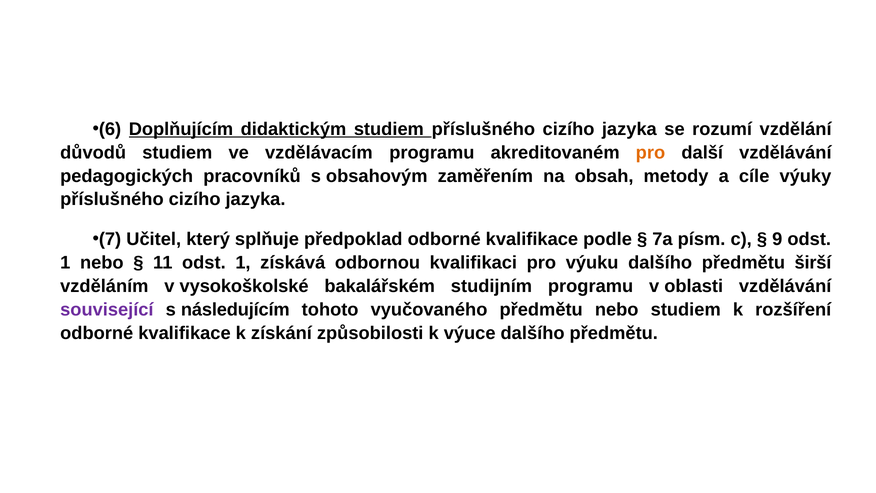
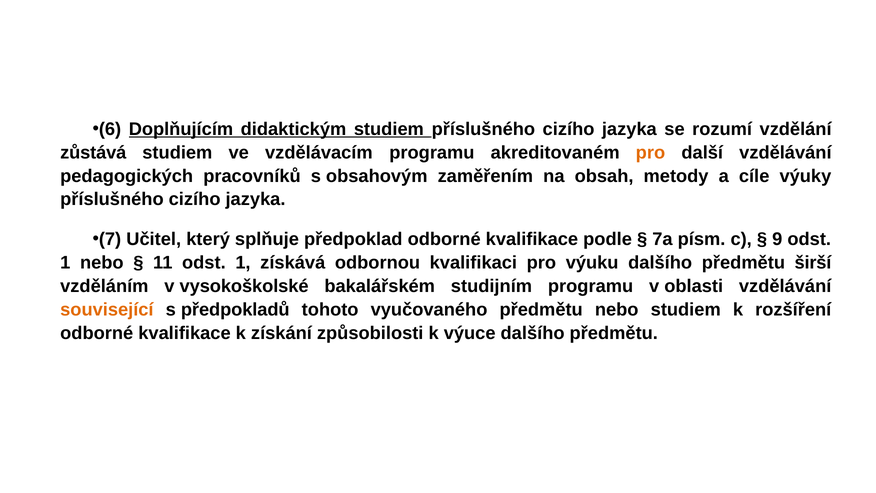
důvodů: důvodů -> zůstává (93, 152)
související colour: purple -> orange (107, 310)
následujícím: následujícím -> předpokladů (235, 310)
